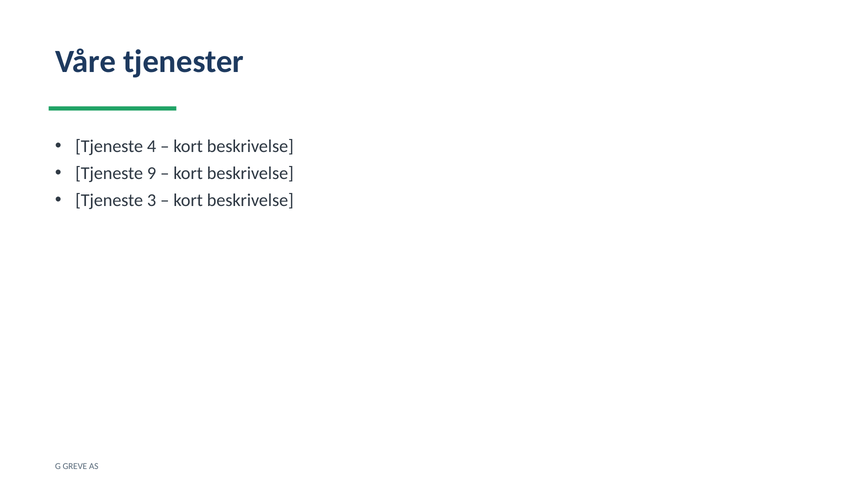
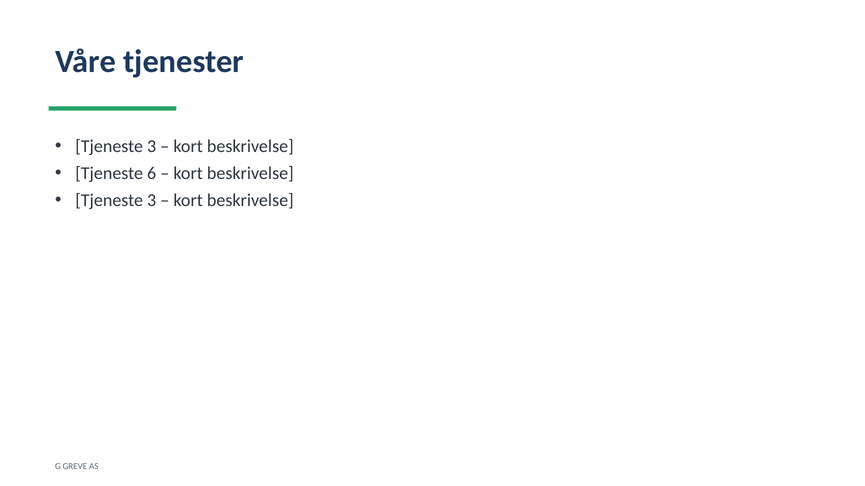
4: 4 -> 3 (152, 147)
9: 9 -> 6 (152, 174)
